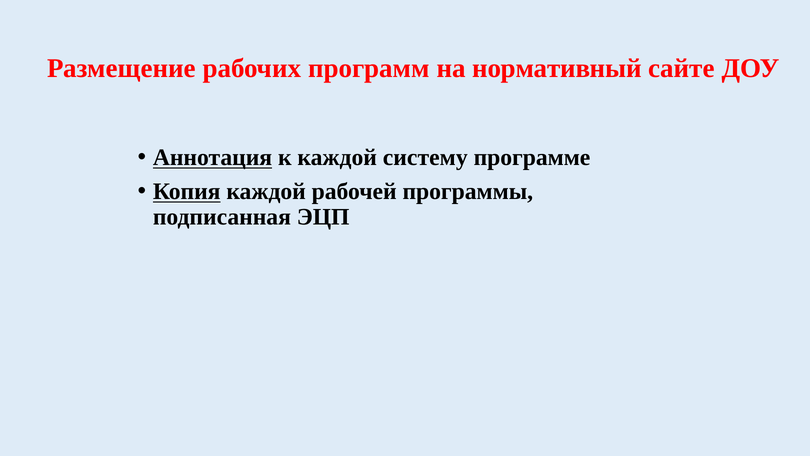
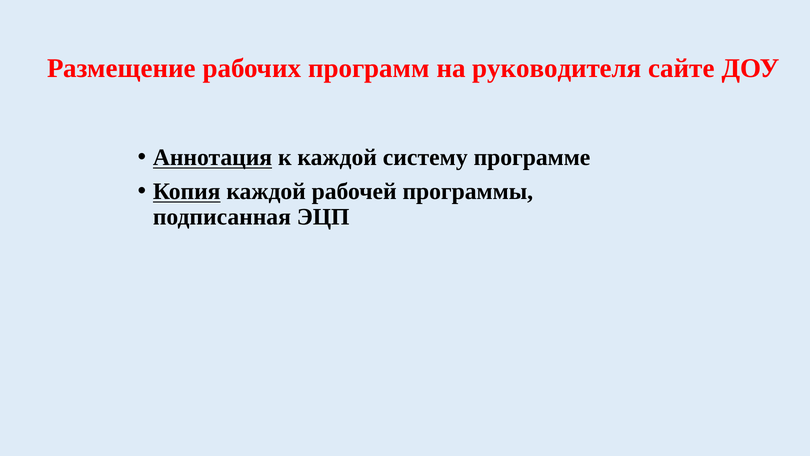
нормативный: нормативный -> руководителя (557, 68)
